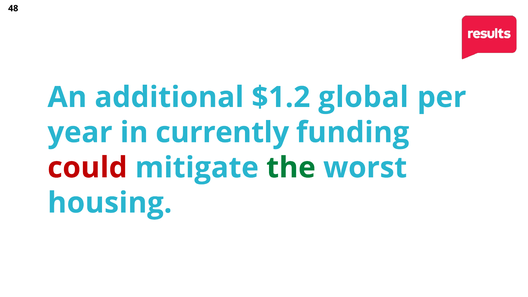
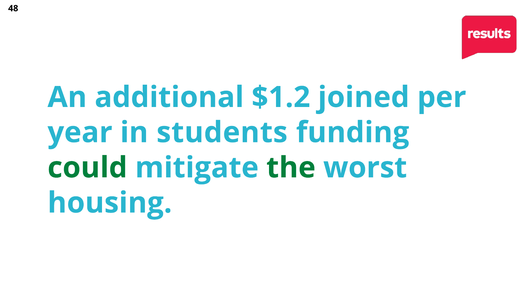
global: global -> joined (364, 97)
currently: currently -> students (222, 133)
could colour: red -> green (87, 168)
